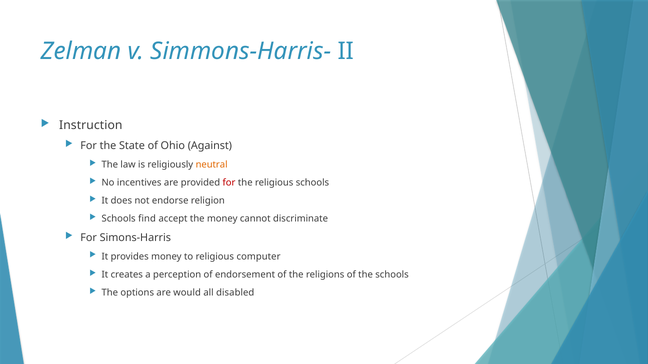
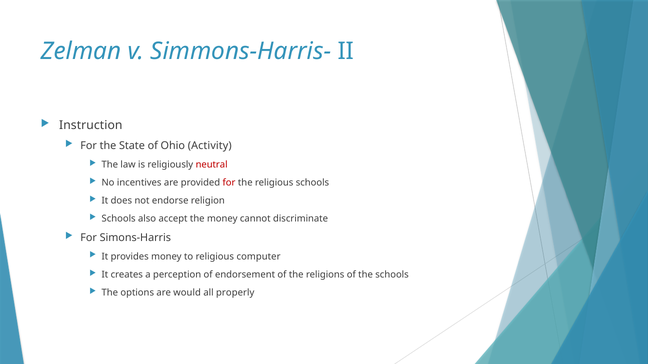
Against: Against -> Activity (210, 146)
neutral colour: orange -> red (212, 165)
find: find -> also (147, 219)
disabled: disabled -> properly (235, 293)
